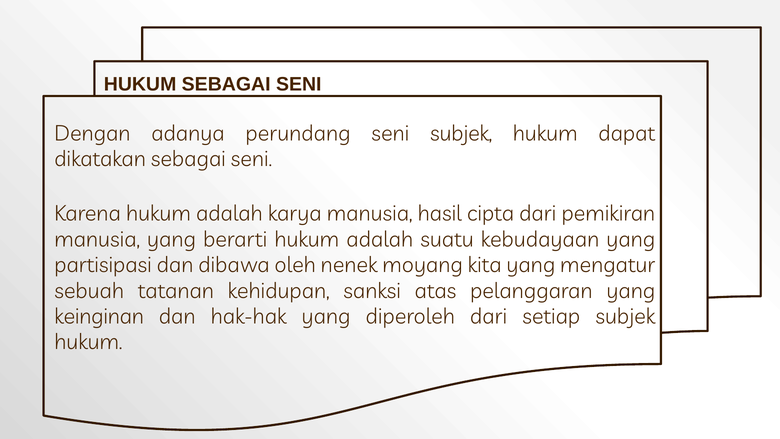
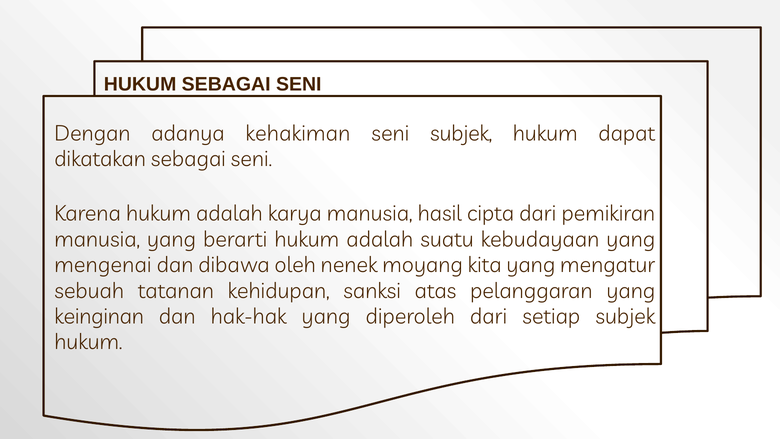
perundang: perundang -> kehakiman (298, 133)
partisipasi: partisipasi -> mengenai (103, 265)
